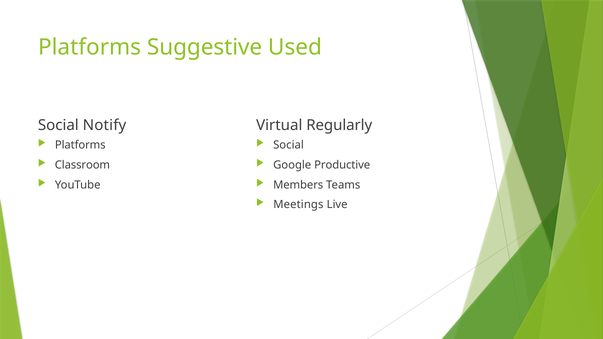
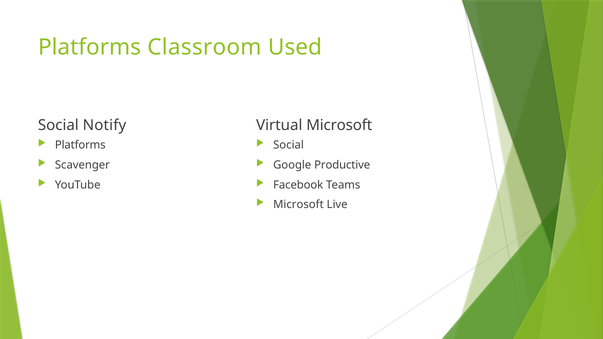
Suggestive: Suggestive -> Classroom (204, 48)
Virtual Regularly: Regularly -> Microsoft (339, 125)
Classroom: Classroom -> Scavenger (82, 165)
Members: Members -> Facebook (298, 185)
Meetings: Meetings -> Microsoft (298, 205)
